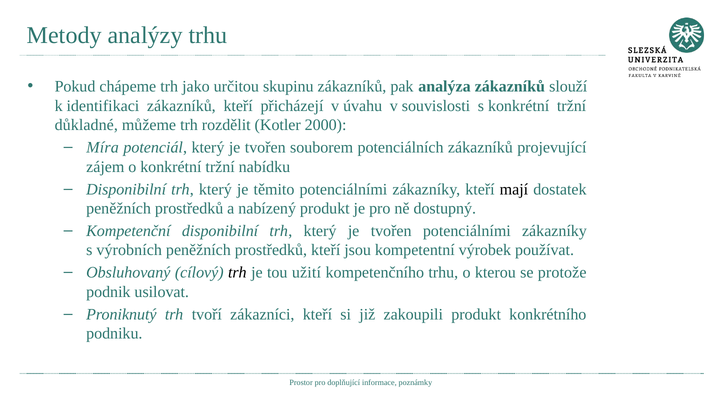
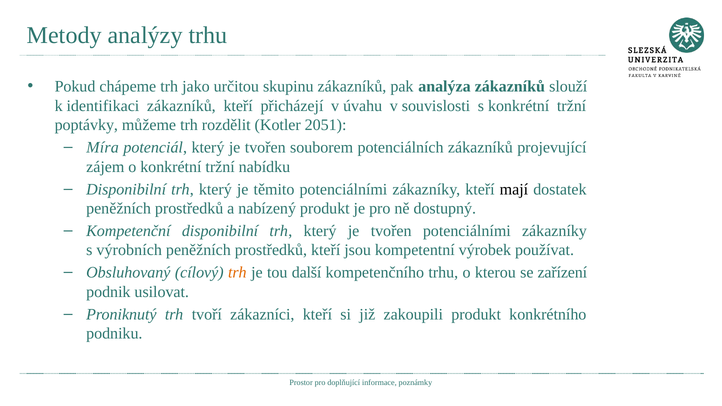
důkladné: důkladné -> poptávky (86, 125)
2000: 2000 -> 2051 (326, 125)
trh colour: black -> orange (237, 273)
užití: užití -> další (307, 273)
protože: protože -> zařízení (562, 273)
